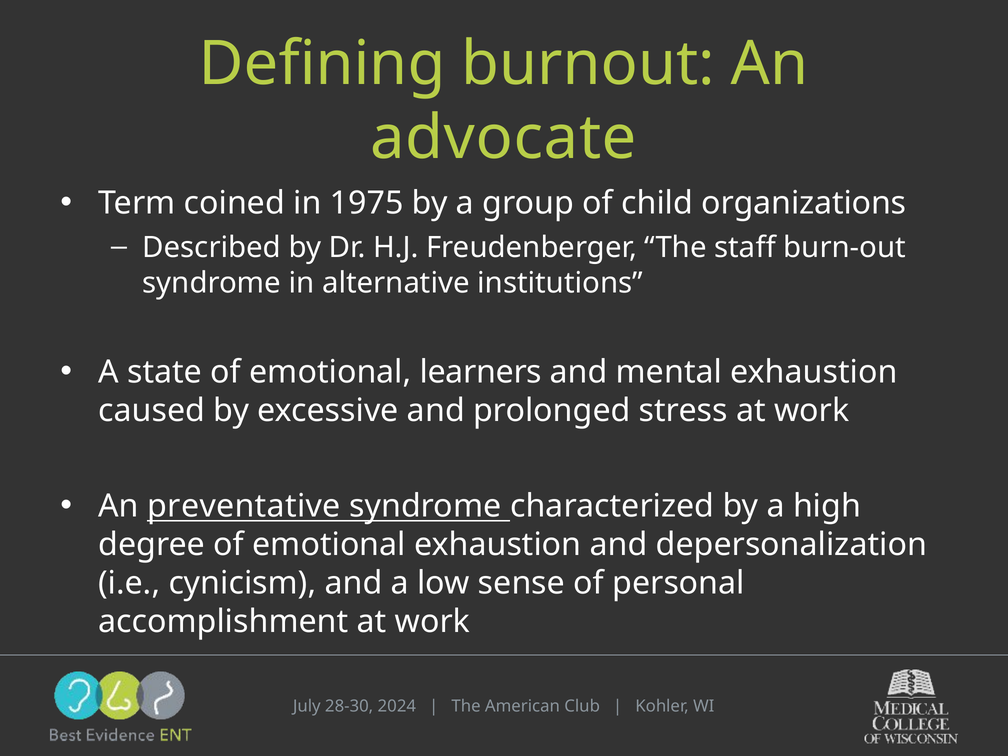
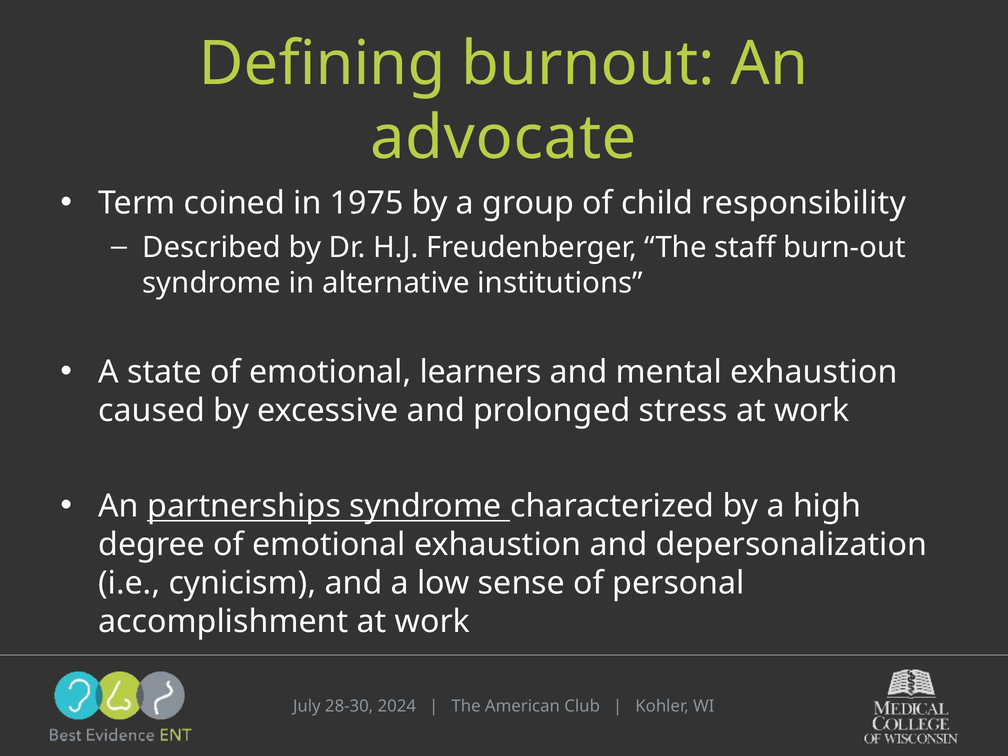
organizations: organizations -> responsibility (804, 203)
preventative: preventative -> partnerships (244, 506)
